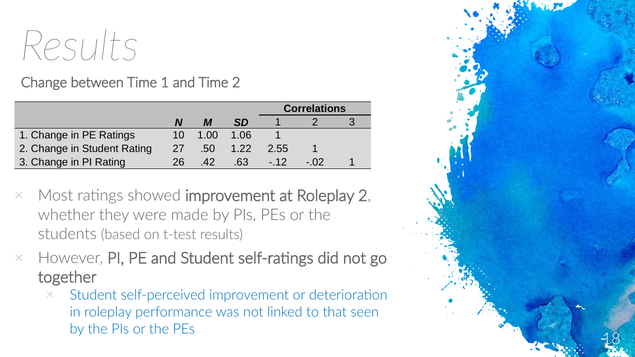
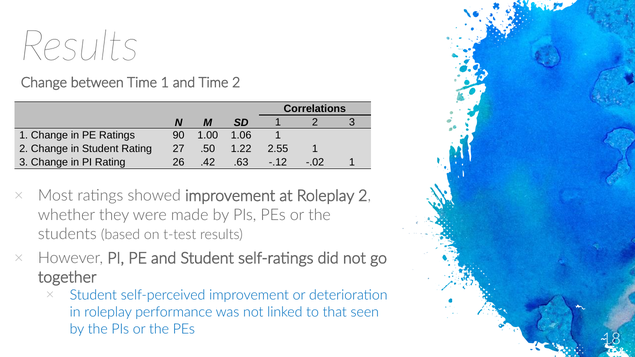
10: 10 -> 90 (179, 135)
